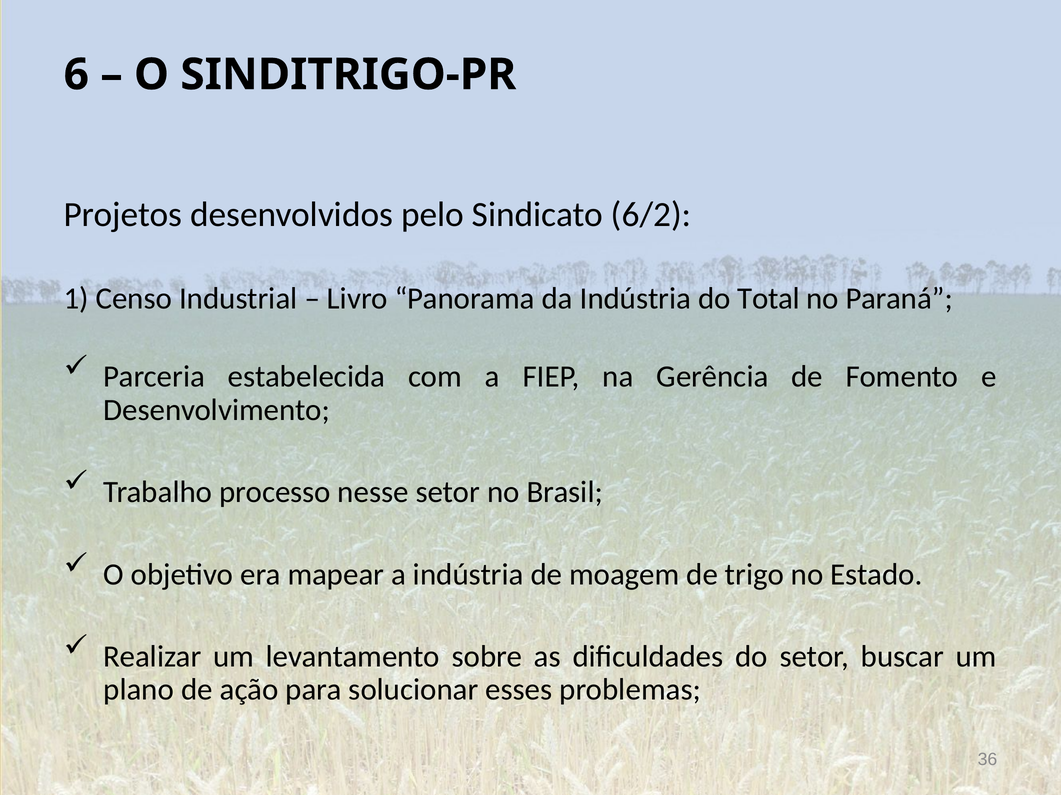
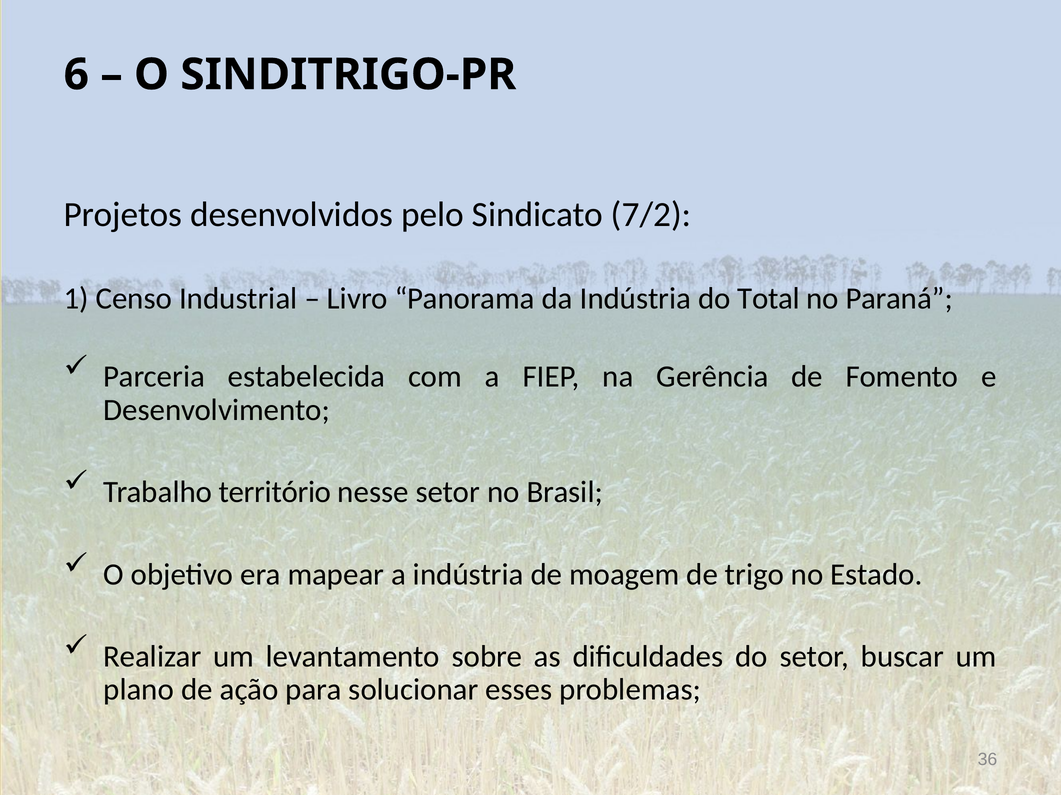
6/2: 6/2 -> 7/2 (651, 215)
processo: processo -> território (275, 493)
